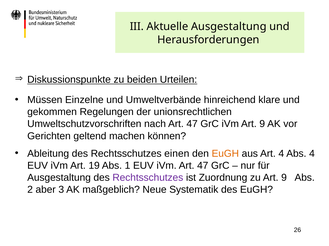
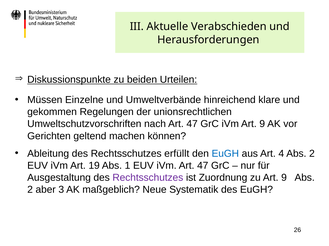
Aktuelle Ausgestaltung: Ausgestaltung -> Verabschieden (229, 27)
einen: einen -> erfüllt (177, 154)
EuGH colour: orange -> blue (225, 154)
4 Abs 4: 4 -> 2 (312, 154)
